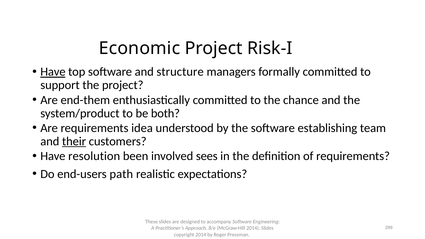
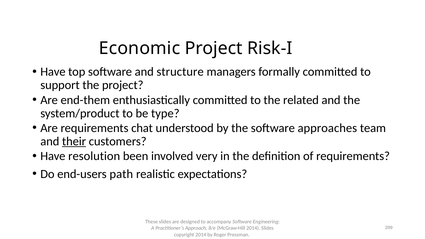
Have underline: present -> none (53, 72)
chance: chance -> related (301, 100)
both: both -> type (165, 113)
idea: idea -> chat (142, 128)
establishing: establishing -> approaches (327, 128)
sees: sees -> very (207, 156)
